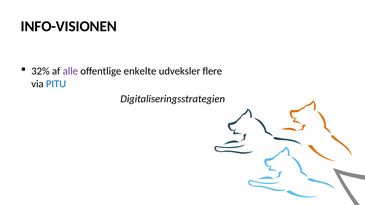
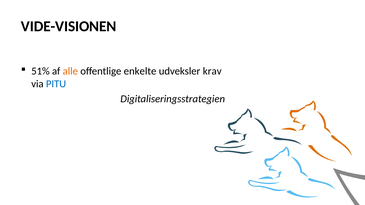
INFO-VISIONEN: INFO-VISIONEN -> VIDE-VISIONEN (69, 26)
32%: 32% -> 51% (40, 71)
alle colour: purple -> orange (70, 71)
flere: flere -> krav (212, 71)
